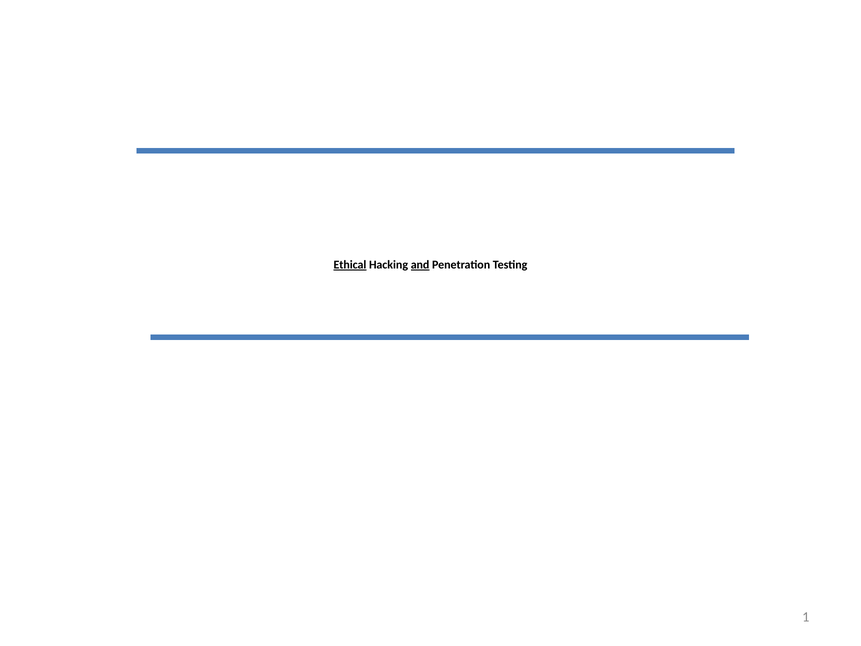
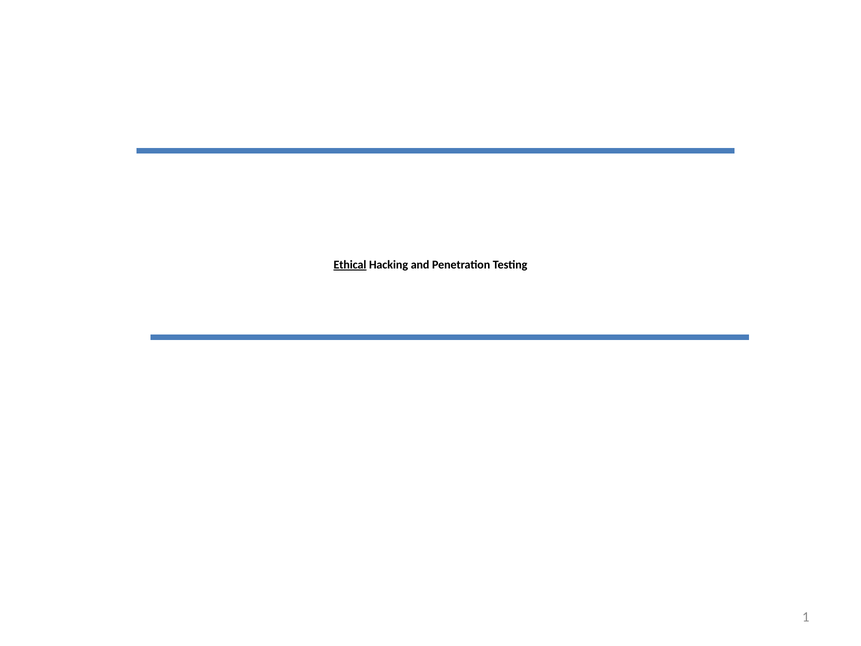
and underline: present -> none (420, 265)
